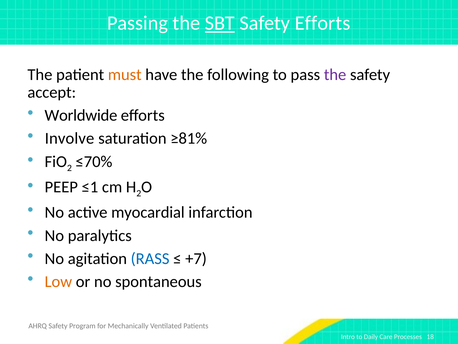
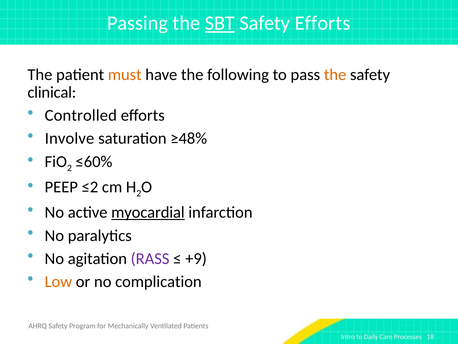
the colour: purple -> orange (335, 74)
accept: accept -> clinical (52, 92)
Worldwide: Worldwide -> Controlled (81, 115)
≥81%: ≥81% -> ≥48% (189, 138)
≤70%: ≤70% -> ≤60% (94, 161)
≤1: ≤1 -> ≤2 (90, 187)
myocardial underline: none -> present (148, 212)
RASS colour: blue -> purple (150, 258)
+7: +7 -> +9 (196, 258)
spontaneous: spontaneous -> complication (158, 281)
